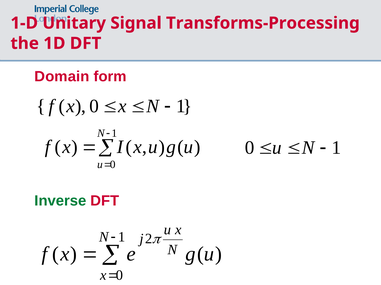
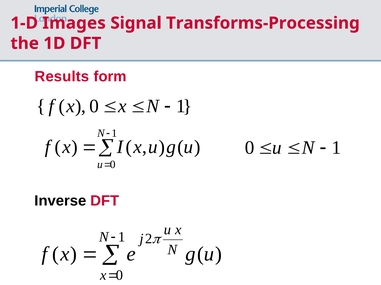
Unitary: Unitary -> Images (74, 23)
Domain: Domain -> Results (62, 77)
Inverse colour: green -> black (60, 201)
